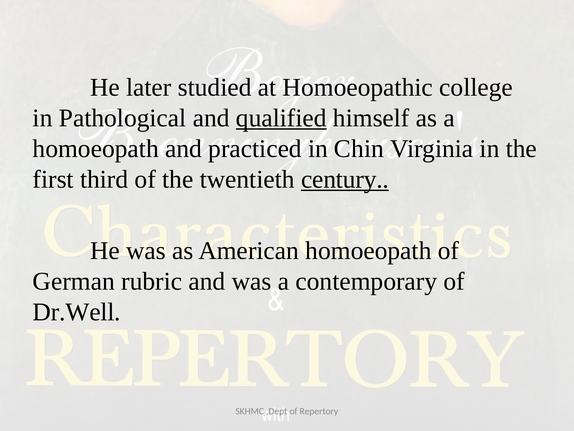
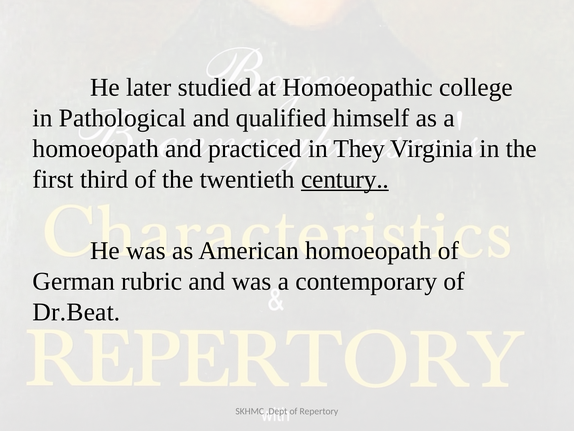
qualified underline: present -> none (281, 118)
Chin: Chin -> They (359, 148)
Dr.Well: Dr.Well -> Dr.Beat (76, 312)
